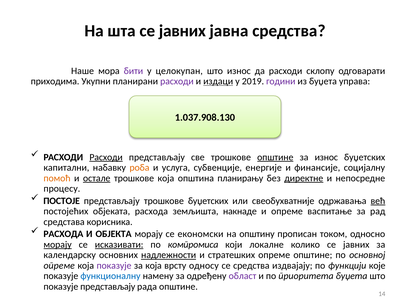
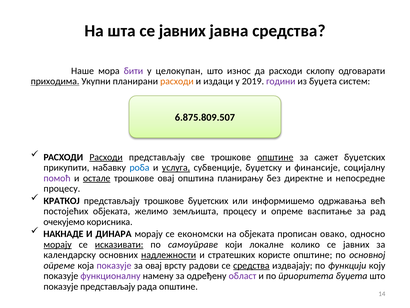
приходима underline: none -> present (55, 81)
расходи colour: purple -> orange (177, 81)
издаци underline: present -> none (218, 81)
управа: управа -> систем (355, 81)
1.037.908.130: 1.037.908.130 -> 6.875.809.507 (205, 117)
за износ: износ -> сажет (326, 157)
капитални: капитални -> прикупити (66, 167)
роба colour: orange -> blue (139, 167)
услуга underline: none -> present (176, 167)
енергије: енергије -> буџетску (264, 167)
помоћ colour: orange -> purple (57, 178)
трошкове која: која -> овај (166, 178)
директне underline: present -> none (304, 178)
ПОСТОЈЕ: ПОСТОЈЕ -> КРАТКОЈ (62, 201)
свеобухватније: свеобухватније -> информишемо (283, 201)
већ underline: present -> none (378, 201)
објеката расхода: расхода -> желимо (151, 211)
земљишта накнаде: накнаде -> процесу (240, 211)
средстава: средстава -> очекујемо (64, 222)
РАСХОДА: РАСХОДА -> НАКНАДЕ (63, 234)
ОБЈЕКТА: ОБЈЕКТА -> ДИНАРА (114, 234)
на општину: општину -> објеката (257, 234)
током: током -> овако (333, 234)
компромиса: компромиса -> самоуправе (193, 244)
стратешких опрeме: опрeме -> користе (274, 255)
за која: која -> овај (154, 265)
односу: односу -> радови (204, 265)
средства underline: none -> present (251, 265)
које: које -> коју (377, 265)
функционалну colour: blue -> purple (110, 276)
